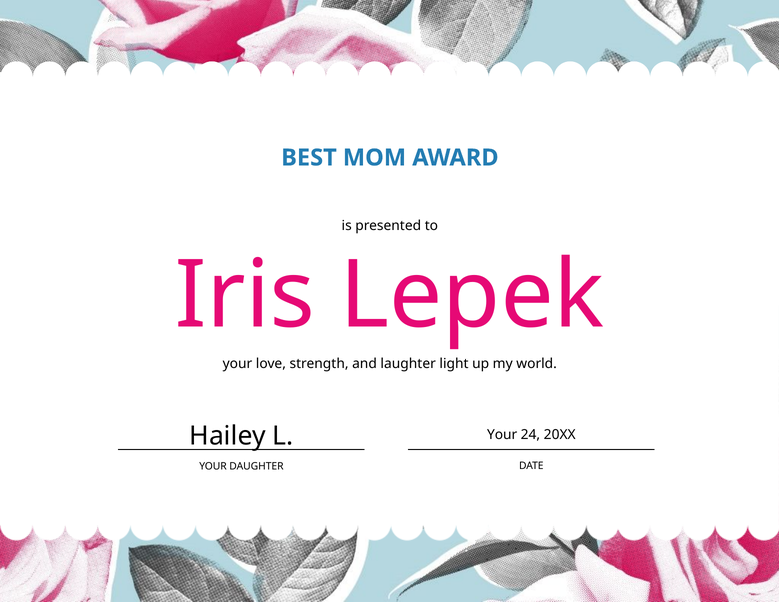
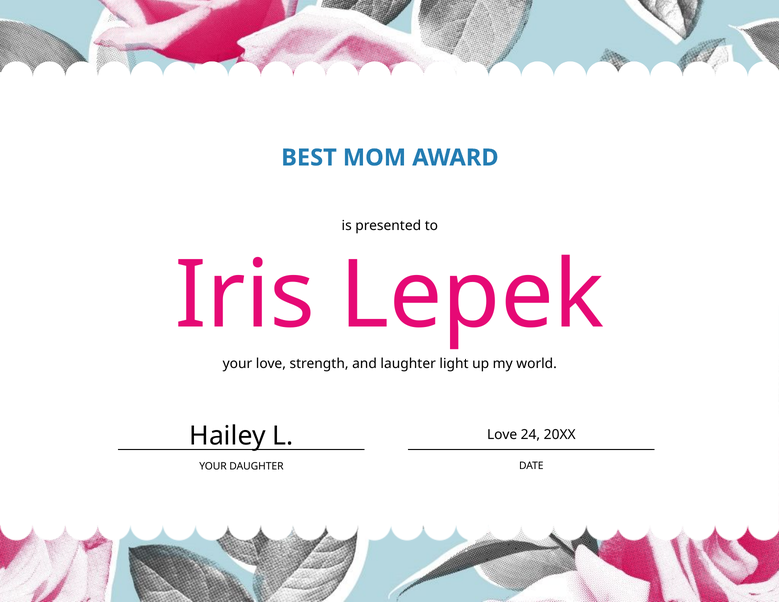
Your: Your -> Love (502, 435)
